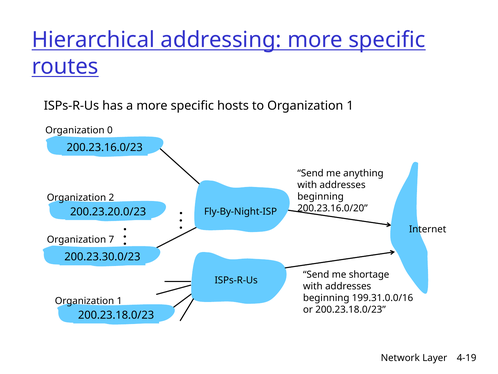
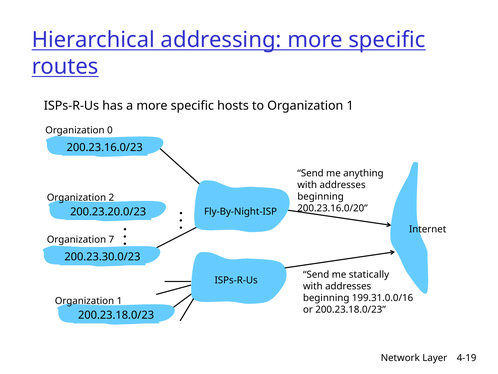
shortage: shortage -> statically (369, 274)
